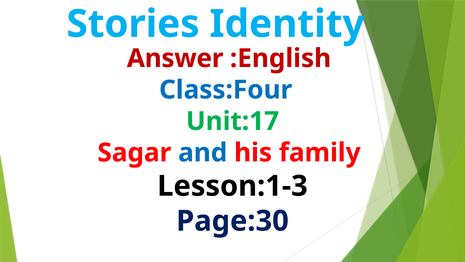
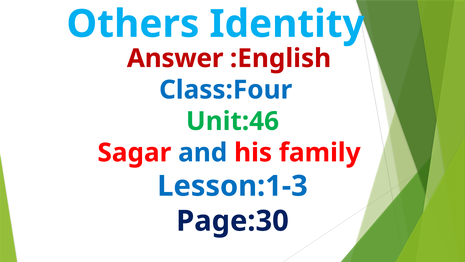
Stories: Stories -> Others (133, 24)
Unit:17: Unit:17 -> Unit:46 (232, 121)
Lesson:1-3 colour: black -> blue (232, 186)
